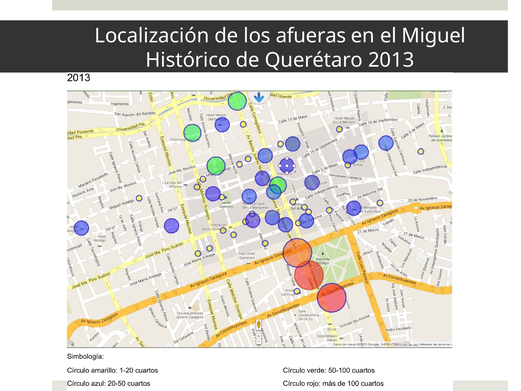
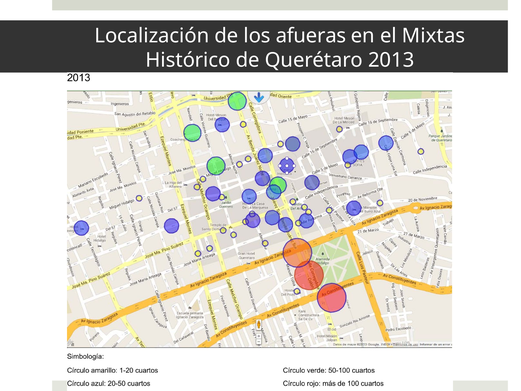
Miguel: Miguel -> Mixtas (434, 36)
